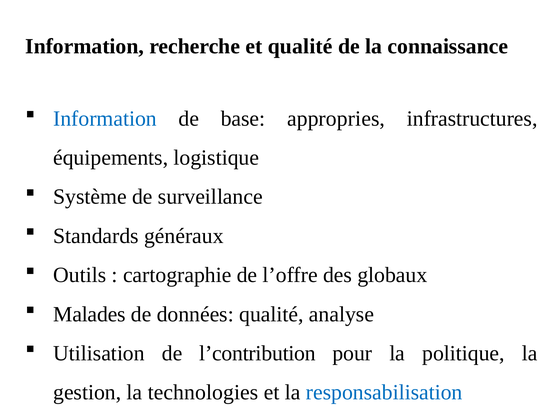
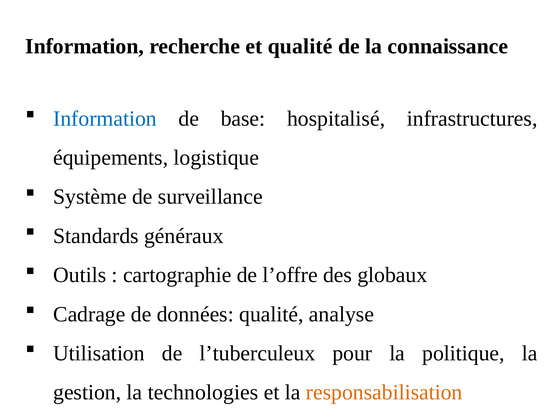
appropries: appropries -> hospitalisé (336, 119)
Malades: Malades -> Cadrage (89, 314)
l’contribution: l’contribution -> l’tuberculeux (257, 354)
responsabilisation colour: blue -> orange (384, 393)
